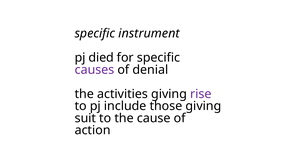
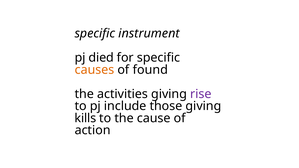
causes colour: purple -> orange (94, 70)
denial: denial -> found (150, 70)
suit: suit -> kills (85, 118)
